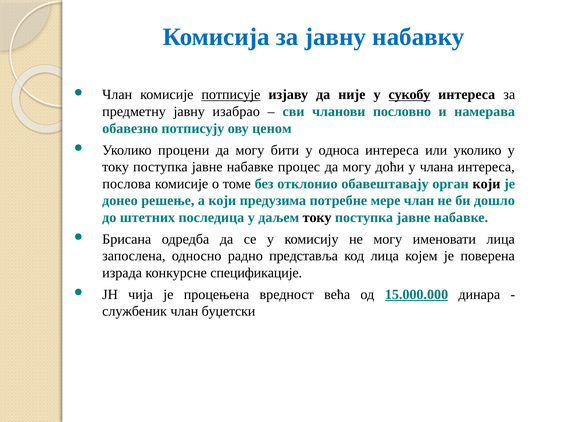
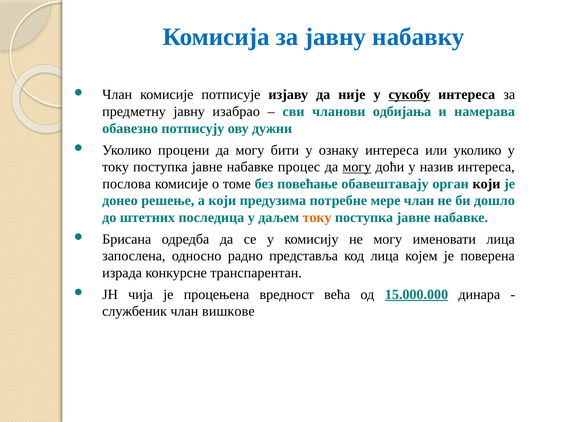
потписује underline: present -> none (231, 95)
пословно: пословно -> одбијања (402, 112)
ценом: ценом -> дужни (272, 129)
односа: односа -> ознаку (339, 150)
могу underline: none -> present (357, 167)
члана: члана -> назив (437, 167)
отклонио: отклонио -> повећање (307, 184)
току colour: black -> orange (317, 218)
спецификације: спецификације -> транспарентан (256, 273)
буџетски: буџетски -> вишкове (228, 312)
